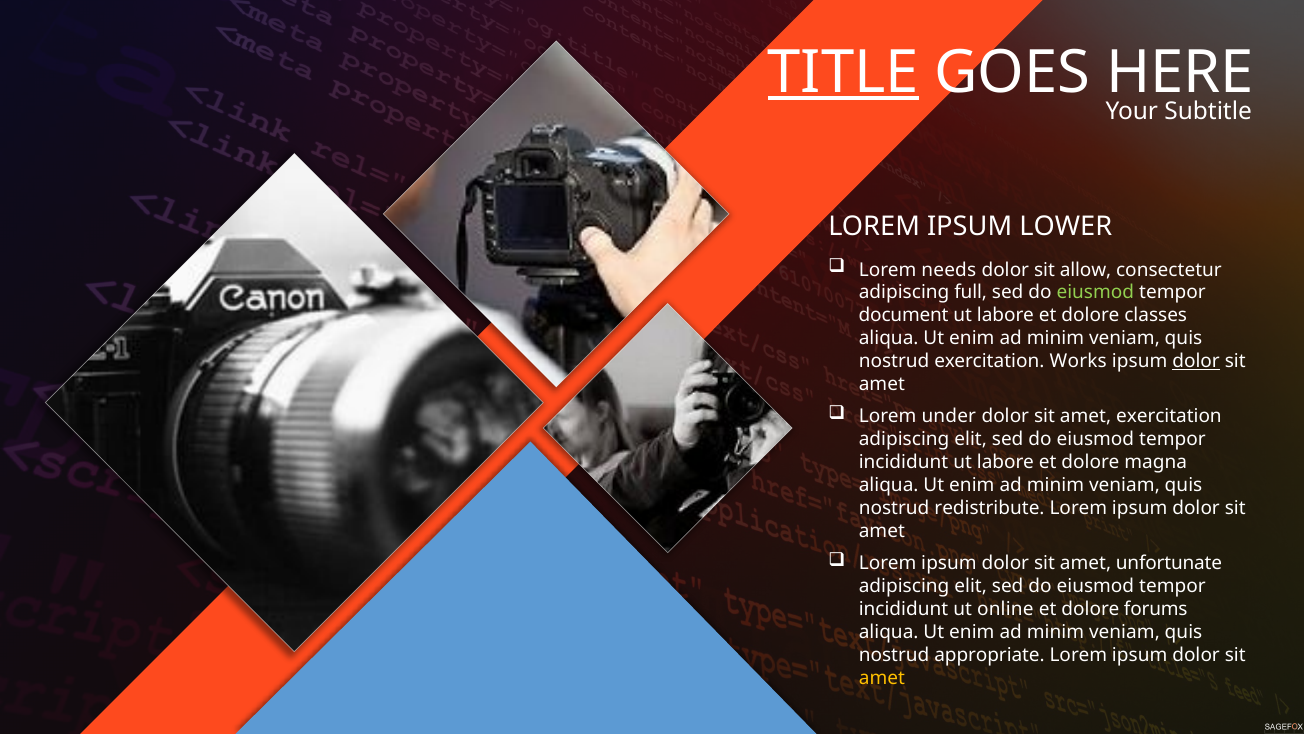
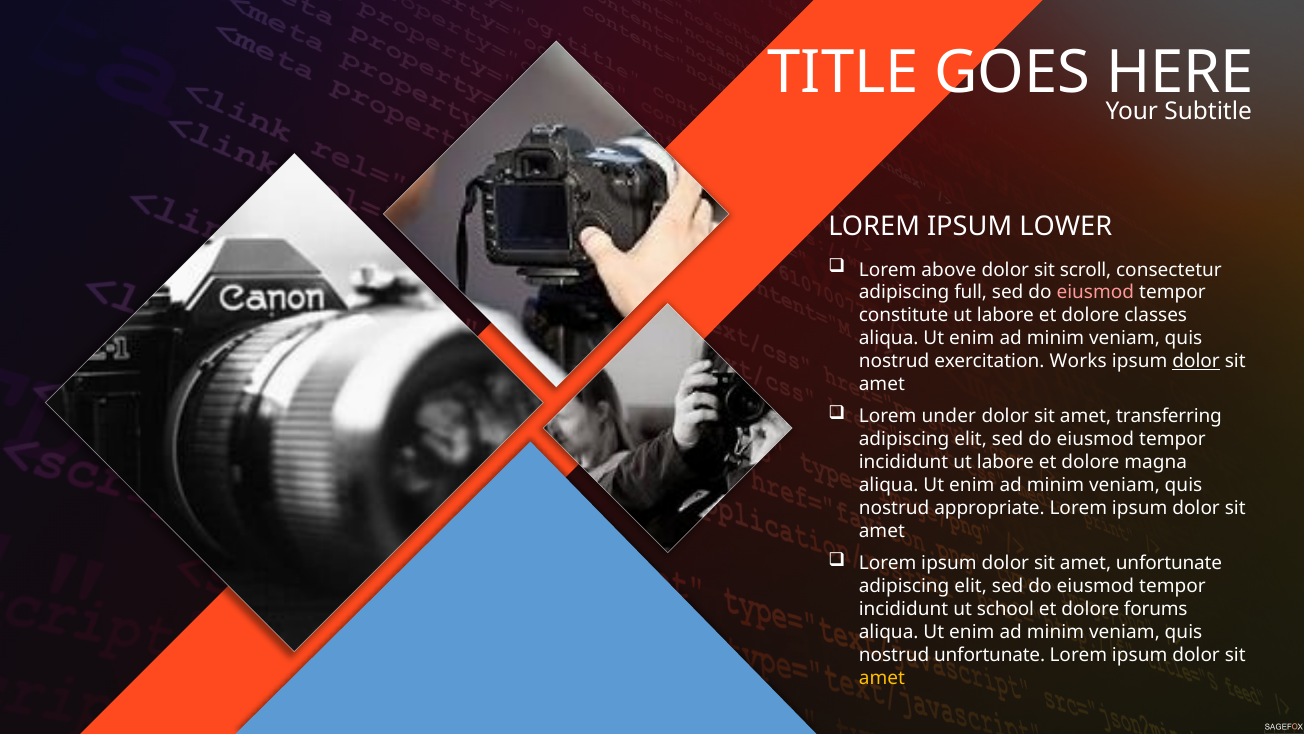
TITLE underline: present -> none (843, 72)
needs: needs -> above (949, 270)
allow: allow -> scroll (1086, 270)
eiusmod colour: light green -> pink (1095, 292)
document: document -> constitute (904, 315)
amet exercitation: exercitation -> transferring (1169, 416)
redistribute: redistribute -> appropriate (990, 508)
online: online -> school (1006, 609)
nostrud appropriate: appropriate -> unfortunate (990, 654)
